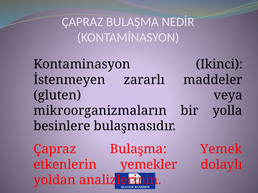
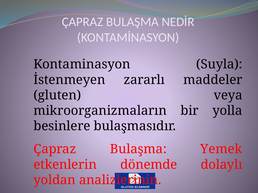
Ikinci: Ikinci -> Suyla (219, 65)
yemekler: yemekler -> dönemde (149, 165)
